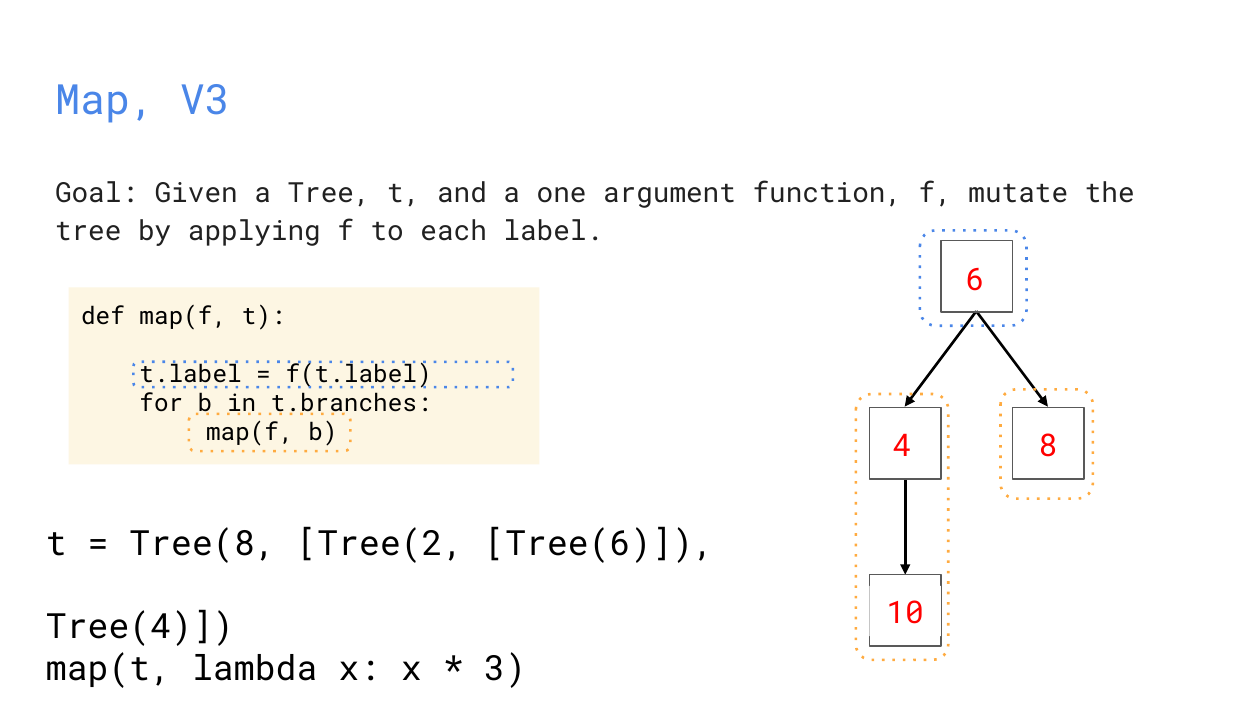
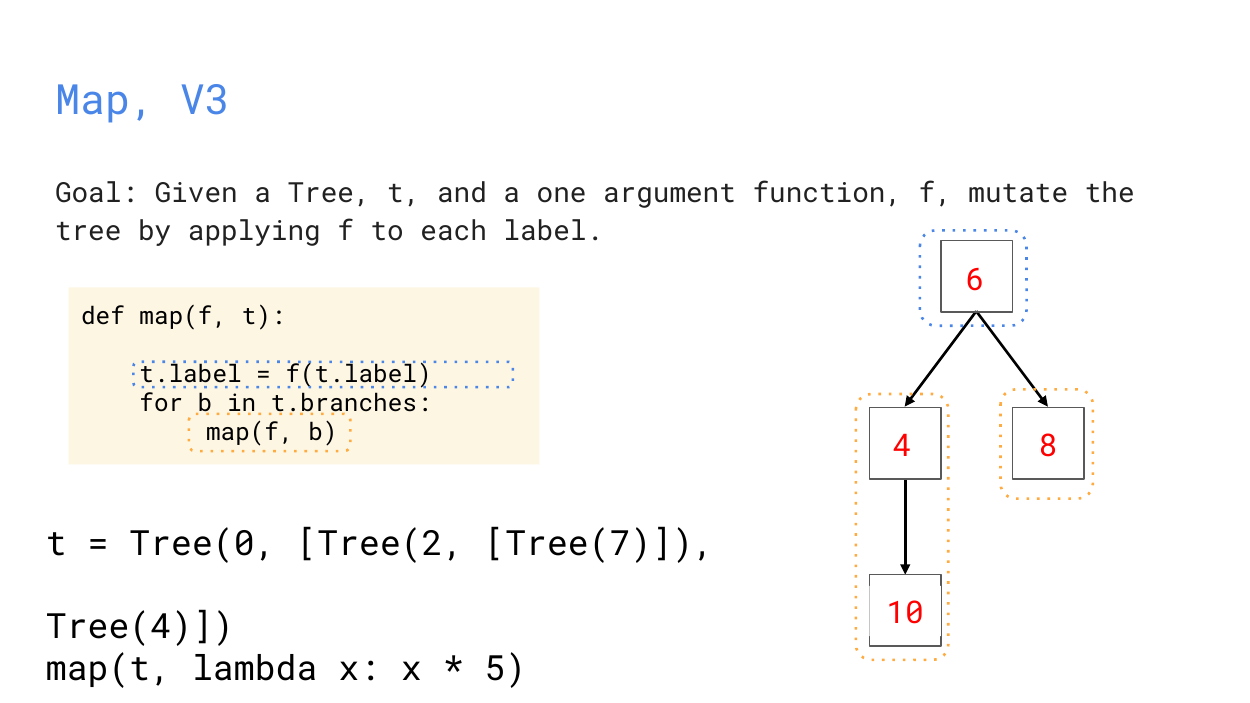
Tree(8: Tree(8 -> Tree(0 (202, 544)
Tree(6: Tree(6 -> Tree(7 (599, 544)
3: 3 -> 5 (505, 669)
